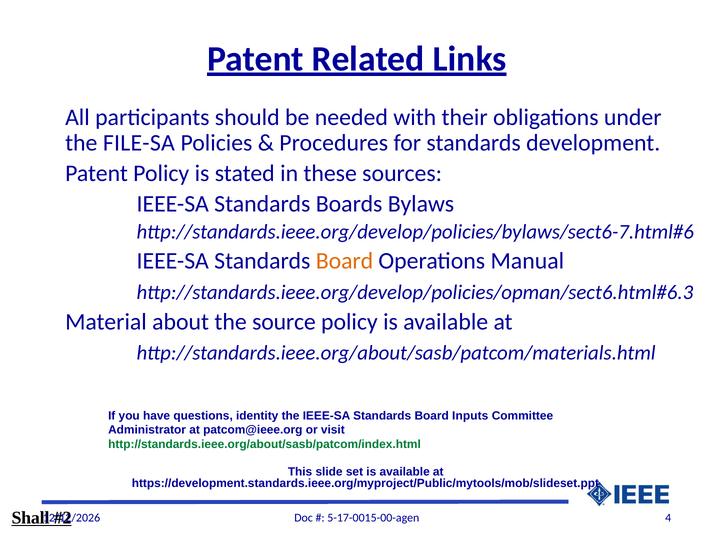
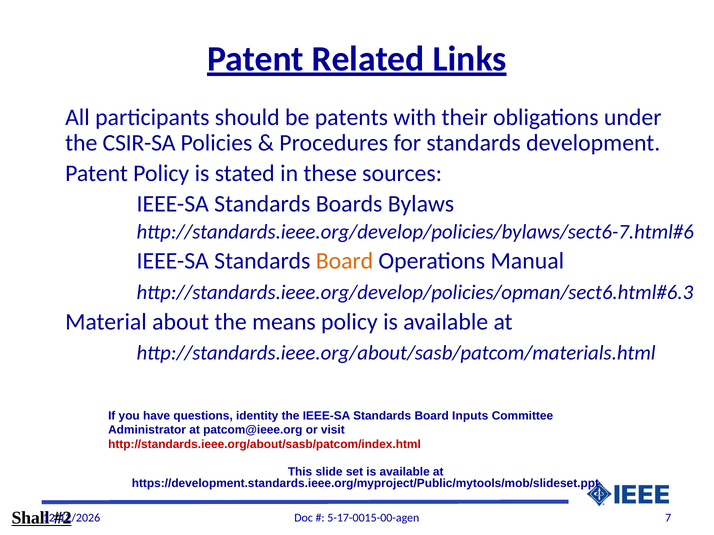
needed: needed -> patents (351, 117)
FILE-SA: FILE-SA -> CSIR-SA (139, 143)
source: source -> means (284, 322)
http://standards.ieee.org/about/sasb/patcom/index.html colour: green -> red (264, 445)
4: 4 -> 7 (668, 518)
